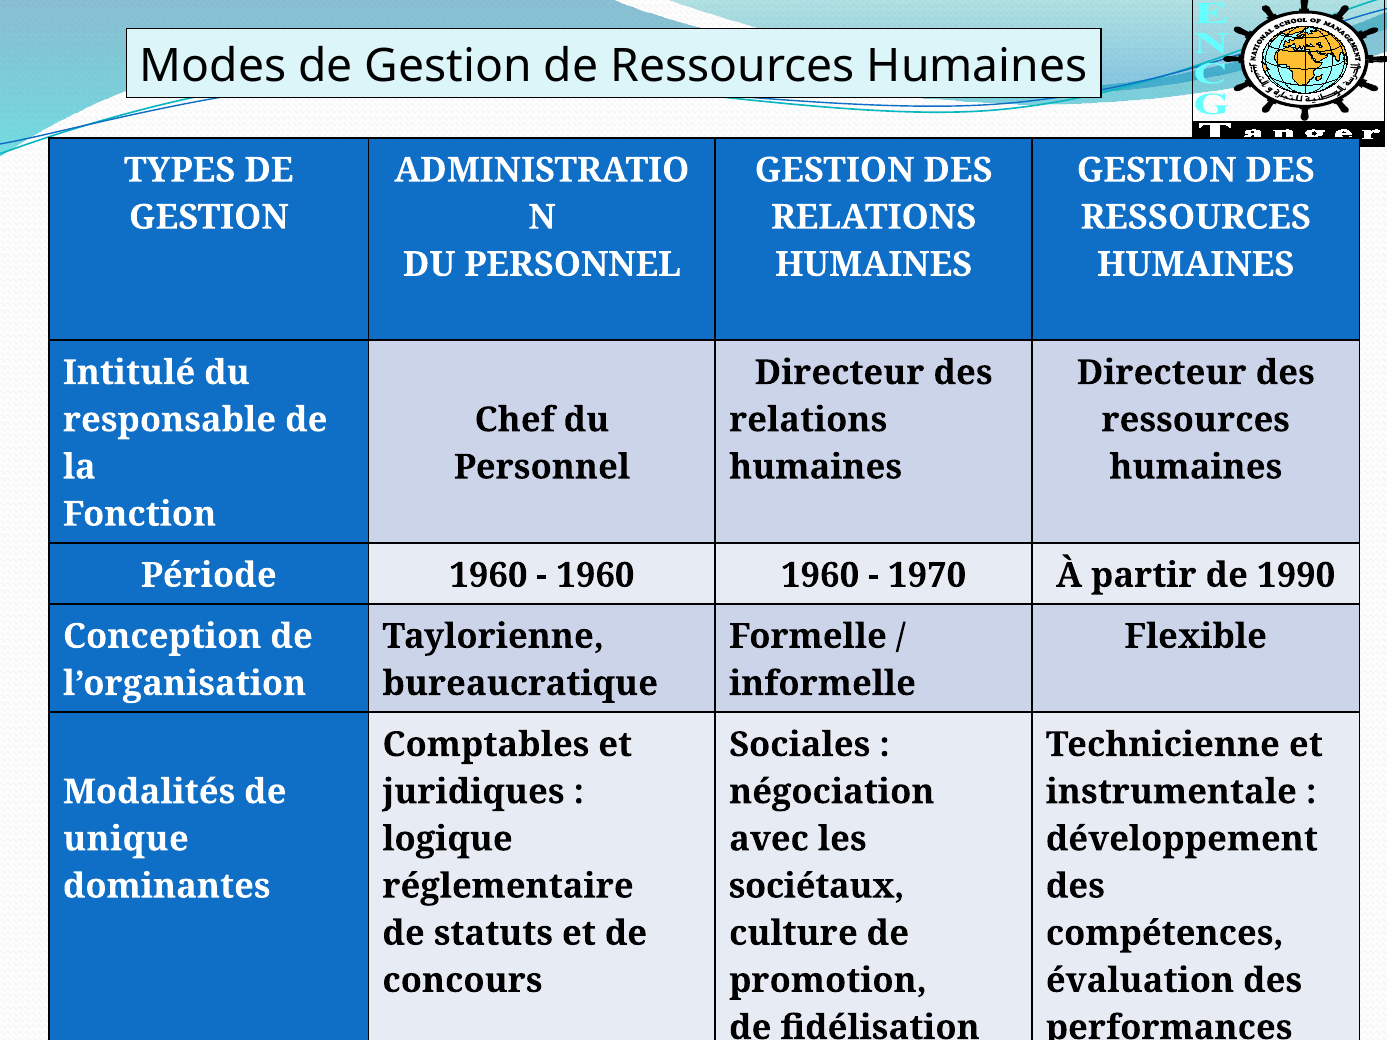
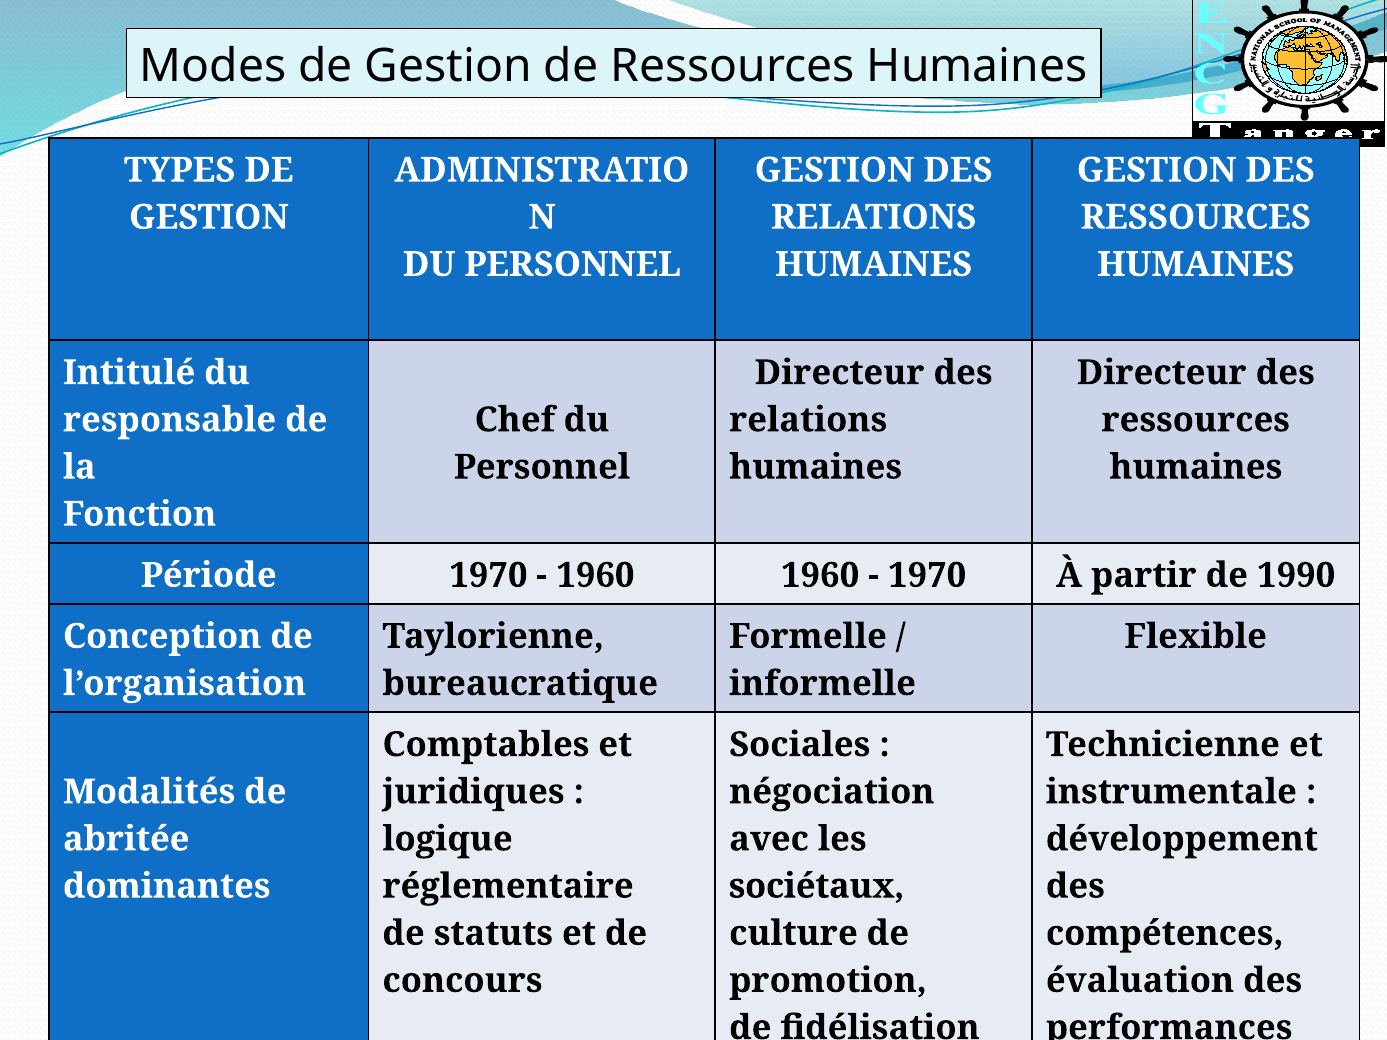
Période 1960: 1960 -> 1970 (488, 575)
unique: unique -> abritée (126, 839)
